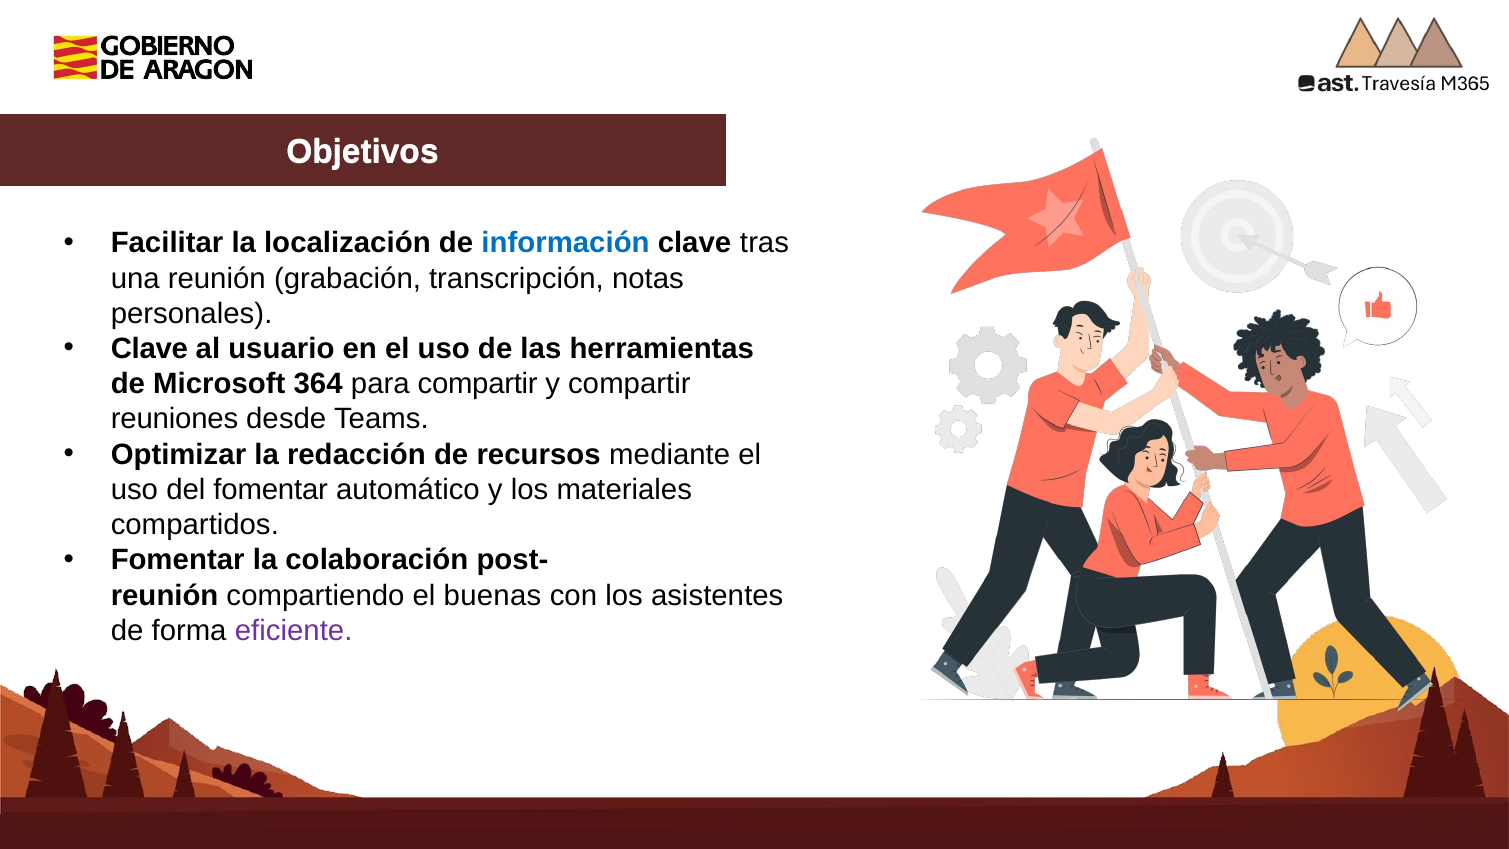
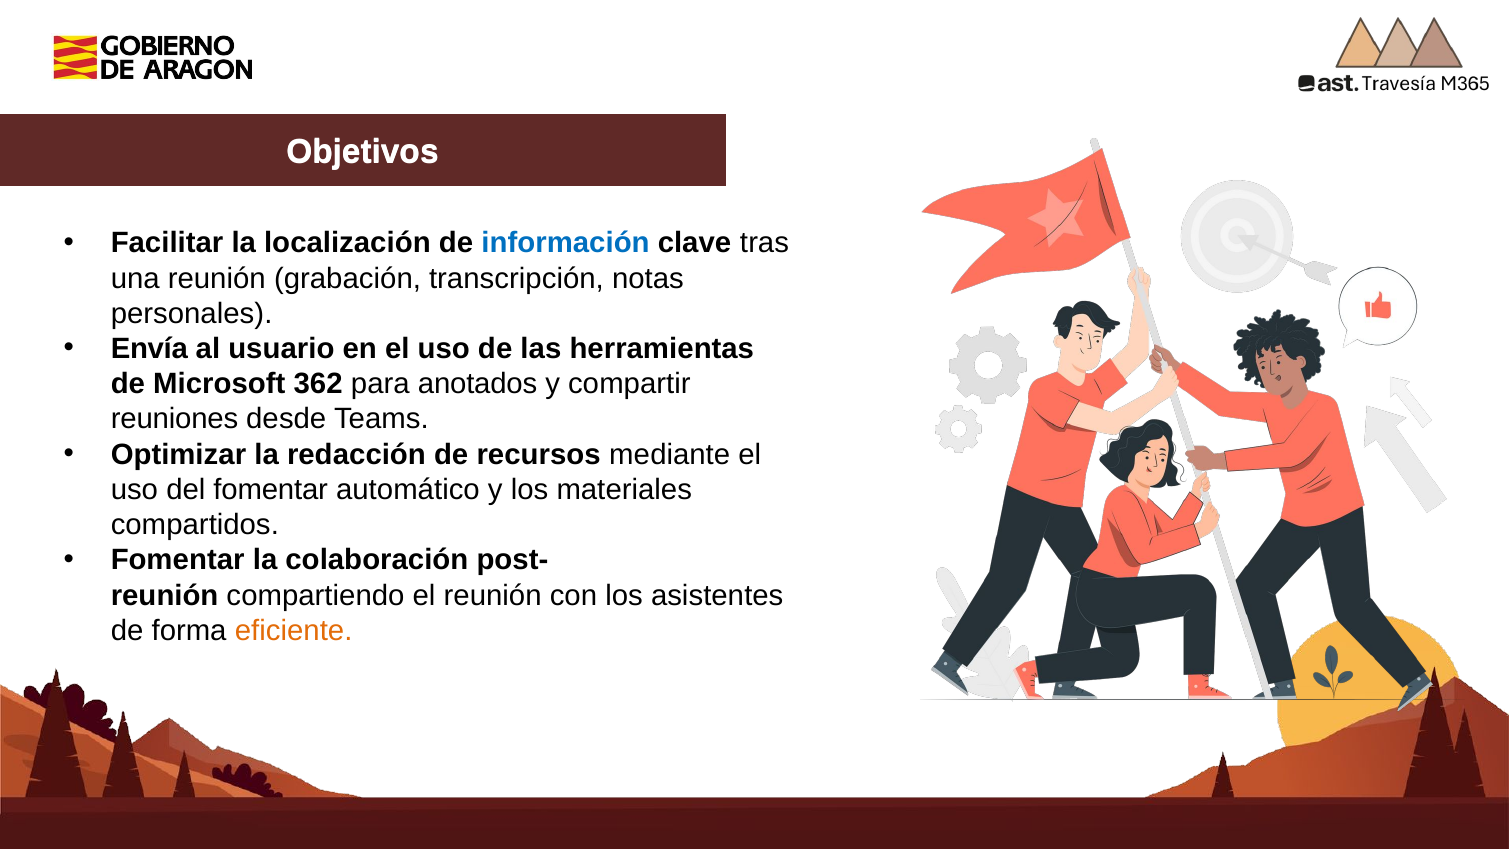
Clave: Clave -> Envía (149, 349)
364: 364 -> 362 (318, 384)
para compartir: compartir -> anotados (478, 384)
el buenas: buenas -> reunión (493, 595)
eficiente colour: purple -> orange (294, 631)
